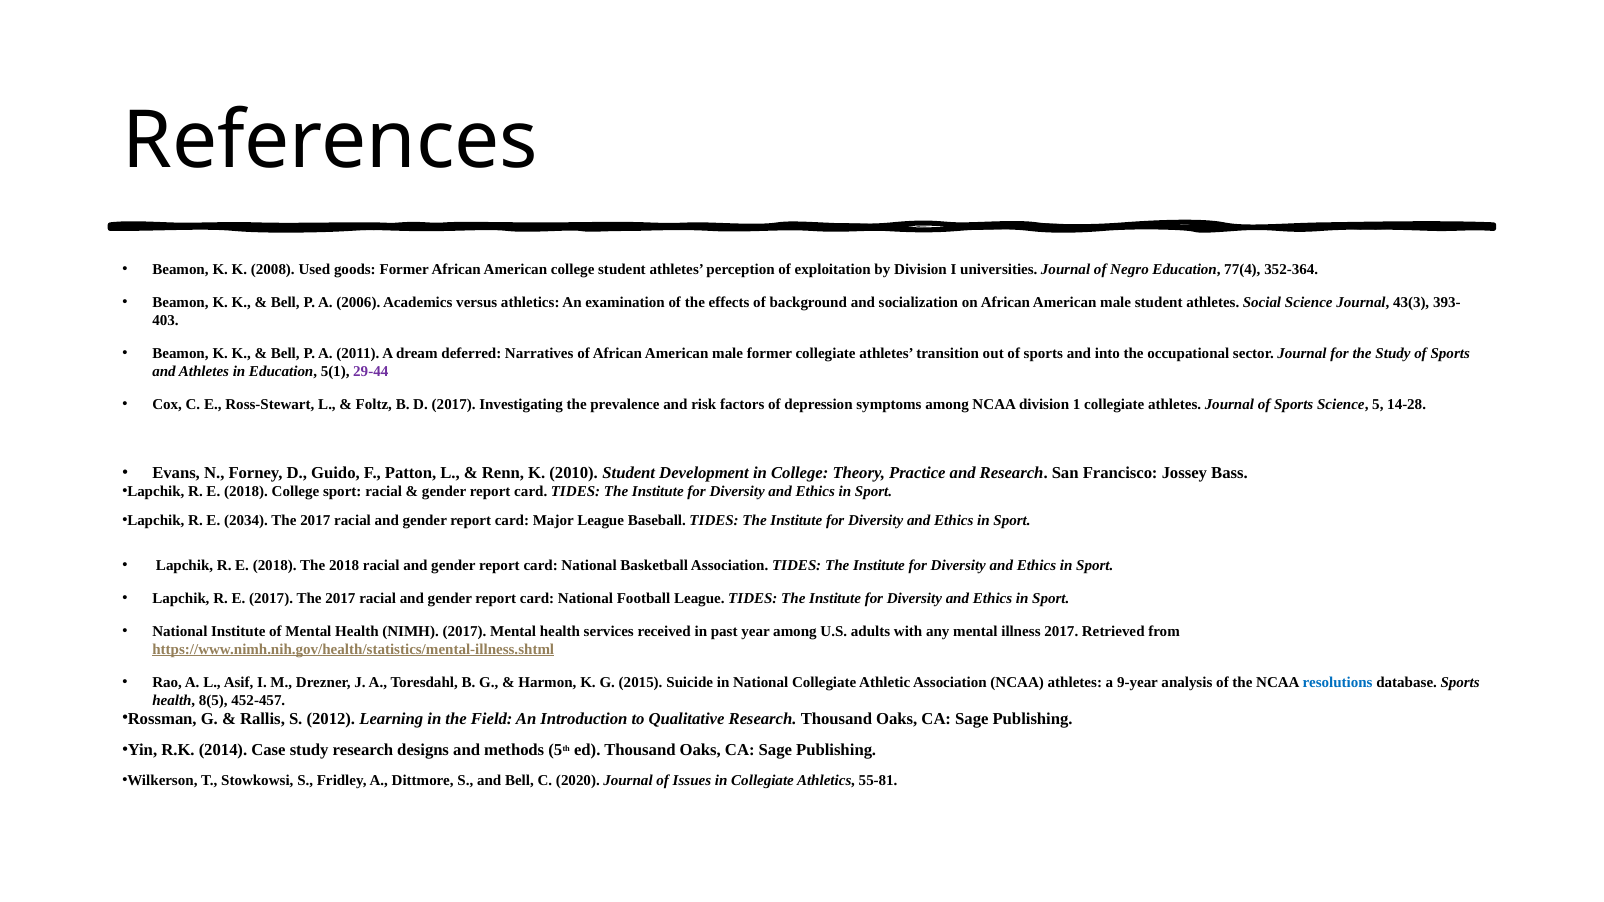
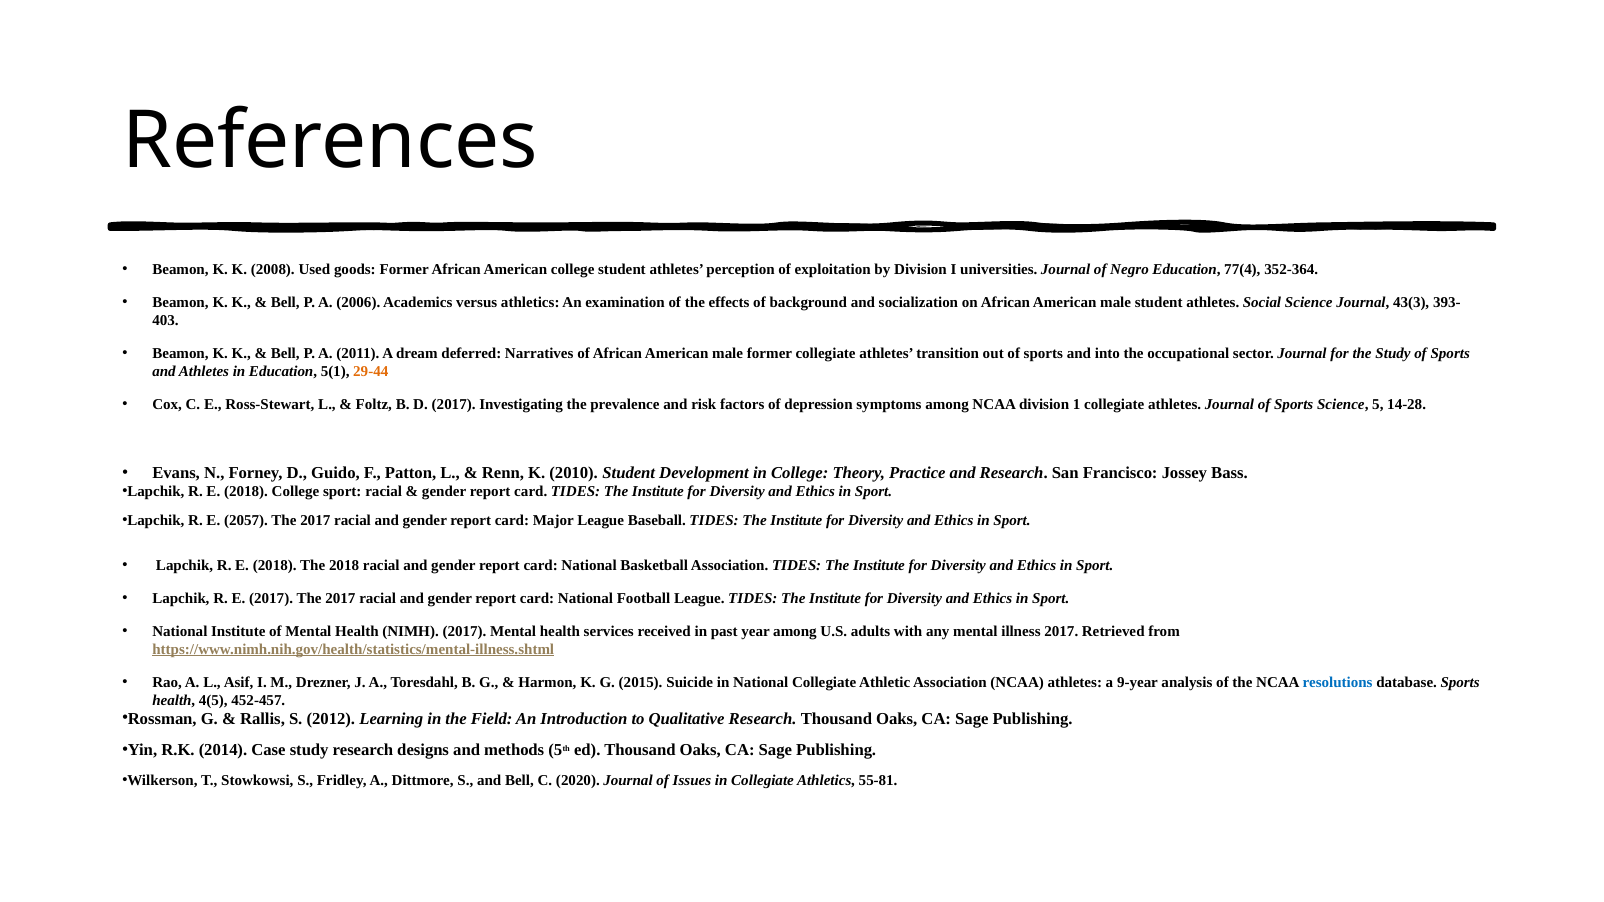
29-44 colour: purple -> orange (371, 371)
2034: 2034 -> 2057 (246, 521)
8(5: 8(5 -> 4(5 (213, 700)
